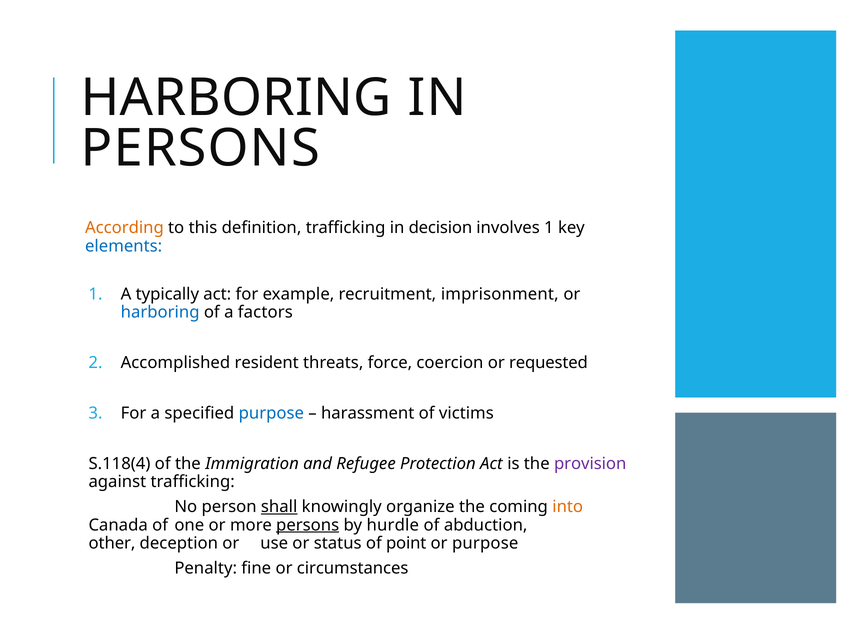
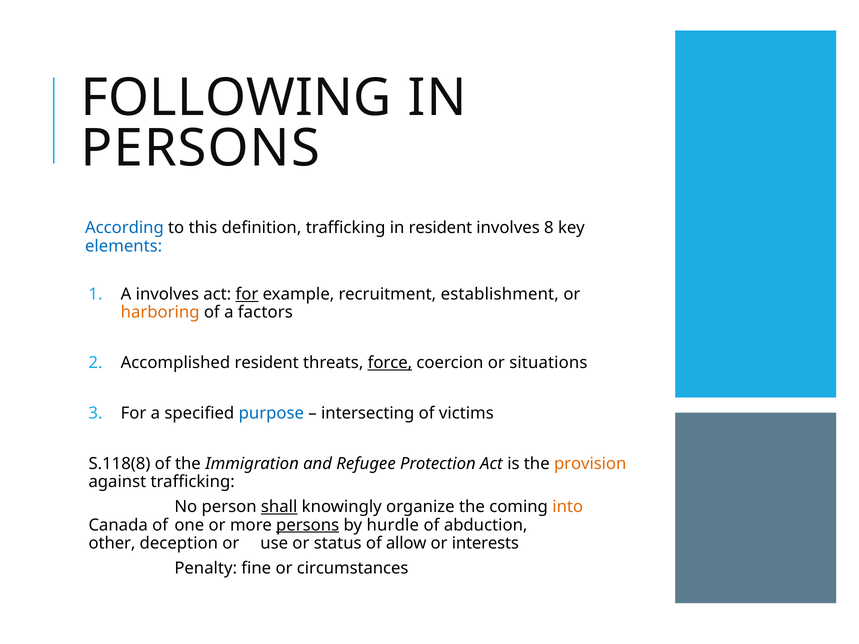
HARBORING: HARBORING -> FOLLOWING (236, 98)
According colour: orange -> blue (124, 228)
in decision: decision -> resident (440, 228)
involves 1: 1 -> 8 (549, 228)
A typically: typically -> involves (167, 294)
for underline: none -> present (247, 294)
imprisonment: imprisonment -> establishment (500, 294)
harboring colour: blue -> orange (160, 312)
force underline: none -> present (390, 363)
requested: requested -> situations (548, 363)
harassment: harassment -> intersecting (368, 413)
S.118(4: S.118(4 -> S.118(8 (119, 464)
provision colour: purple -> orange (590, 464)
point: point -> allow (406, 543)
or purpose: purpose -> interests (485, 543)
